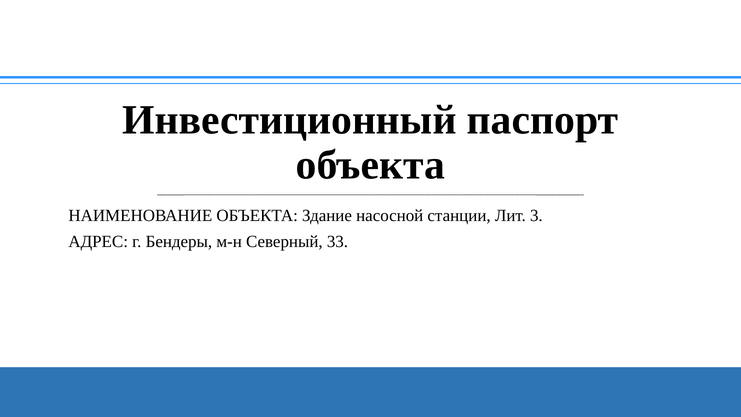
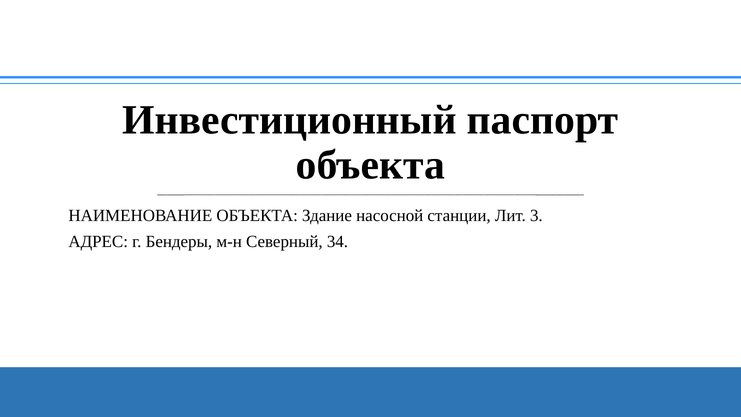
33: 33 -> 34 (337, 242)
